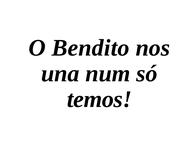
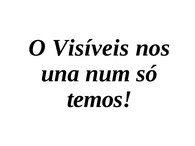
Bendito: Bendito -> Visíveis (91, 48)
